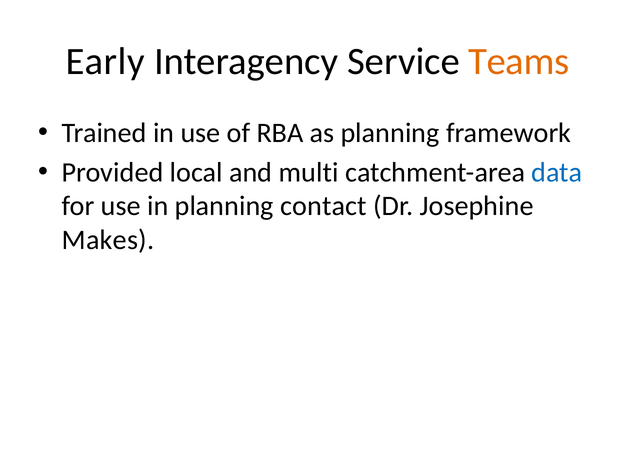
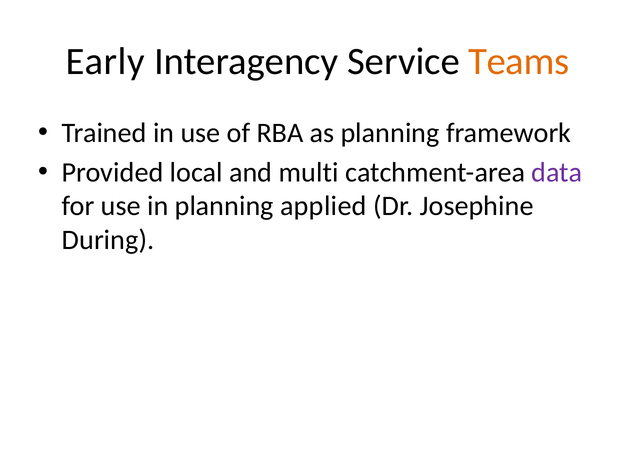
data colour: blue -> purple (557, 172)
contact: contact -> applied (323, 206)
Makes: Makes -> During (108, 240)
